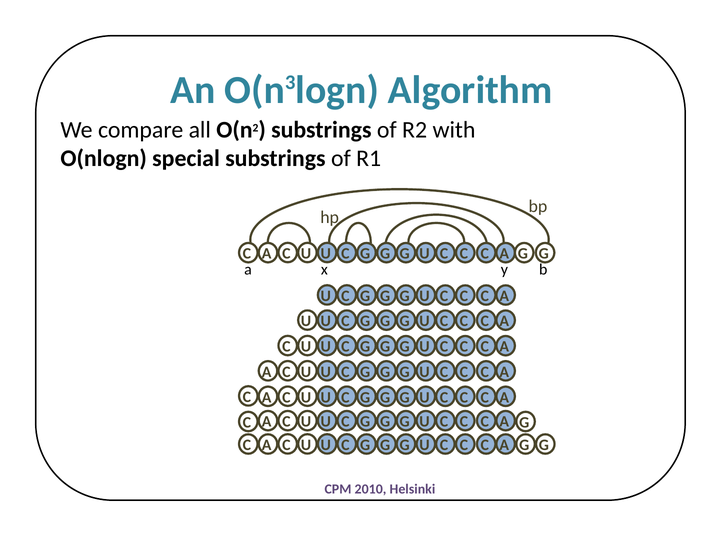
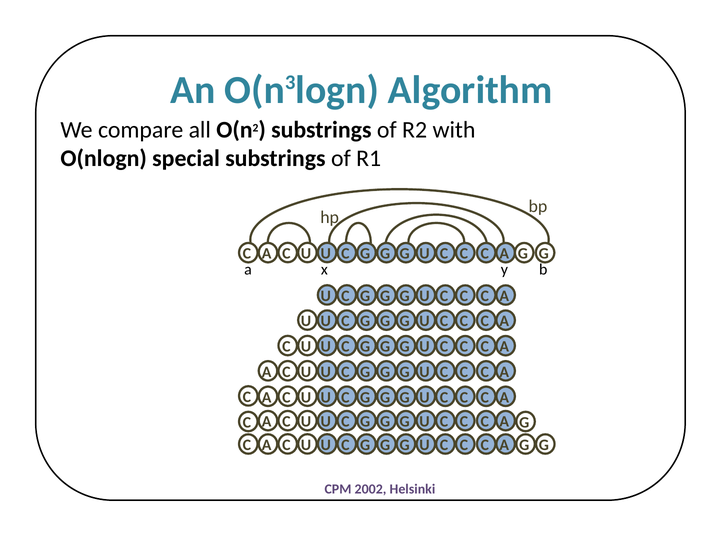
2010: 2010 -> 2002 (370, 489)
